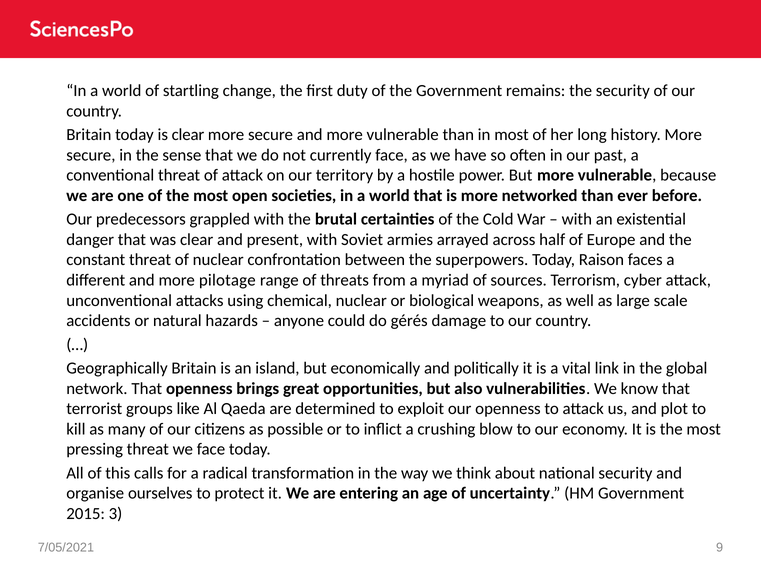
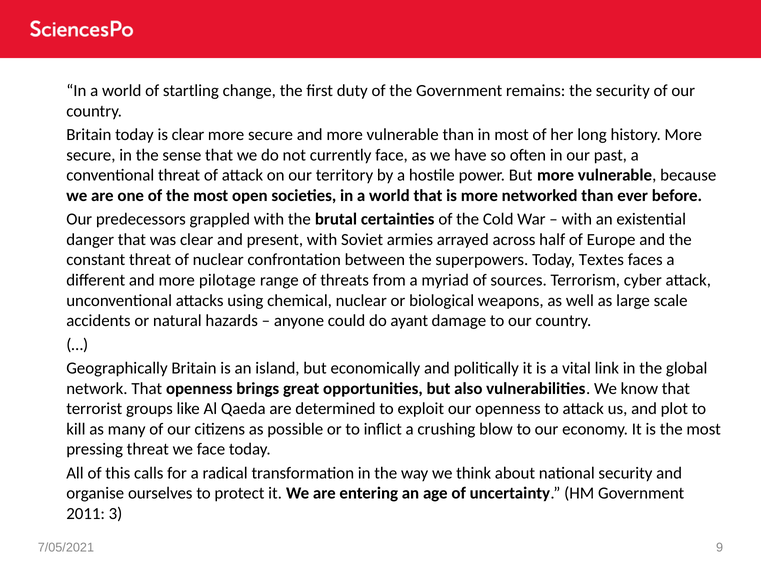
Raison: Raison -> Textes (601, 260)
gérés: gérés -> ayant (409, 321)
2015: 2015 -> 2011 (86, 513)
